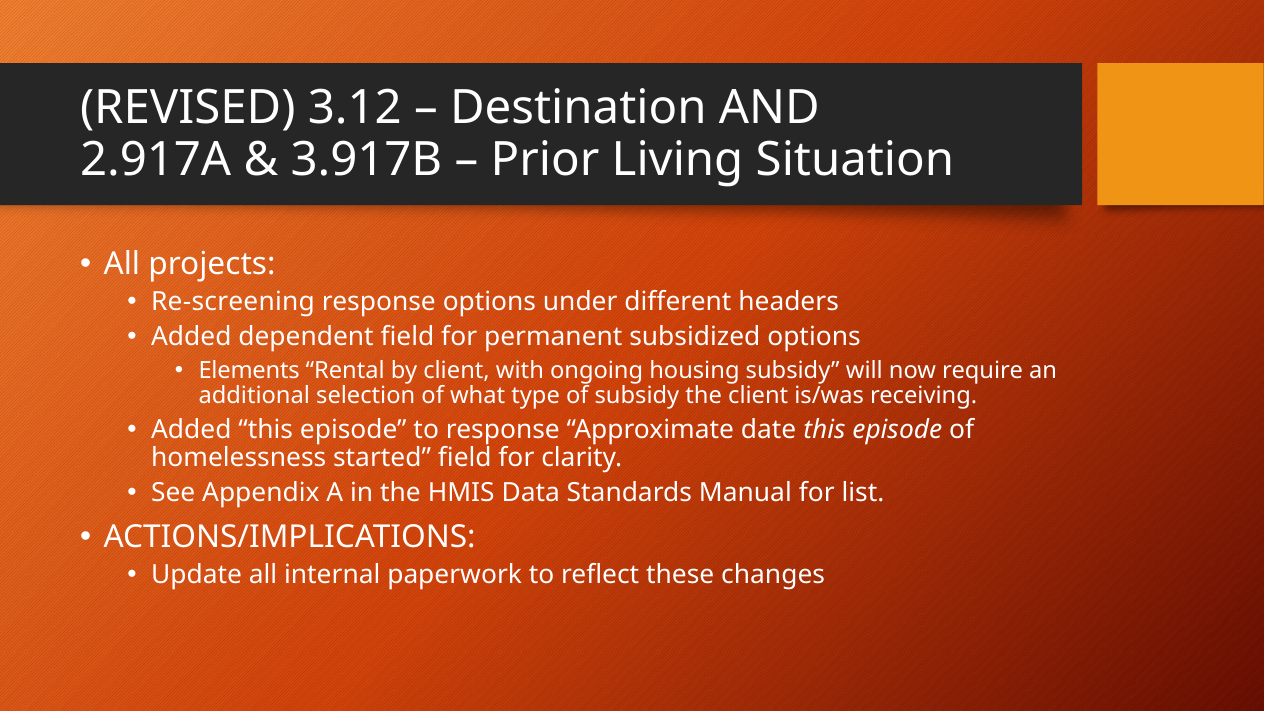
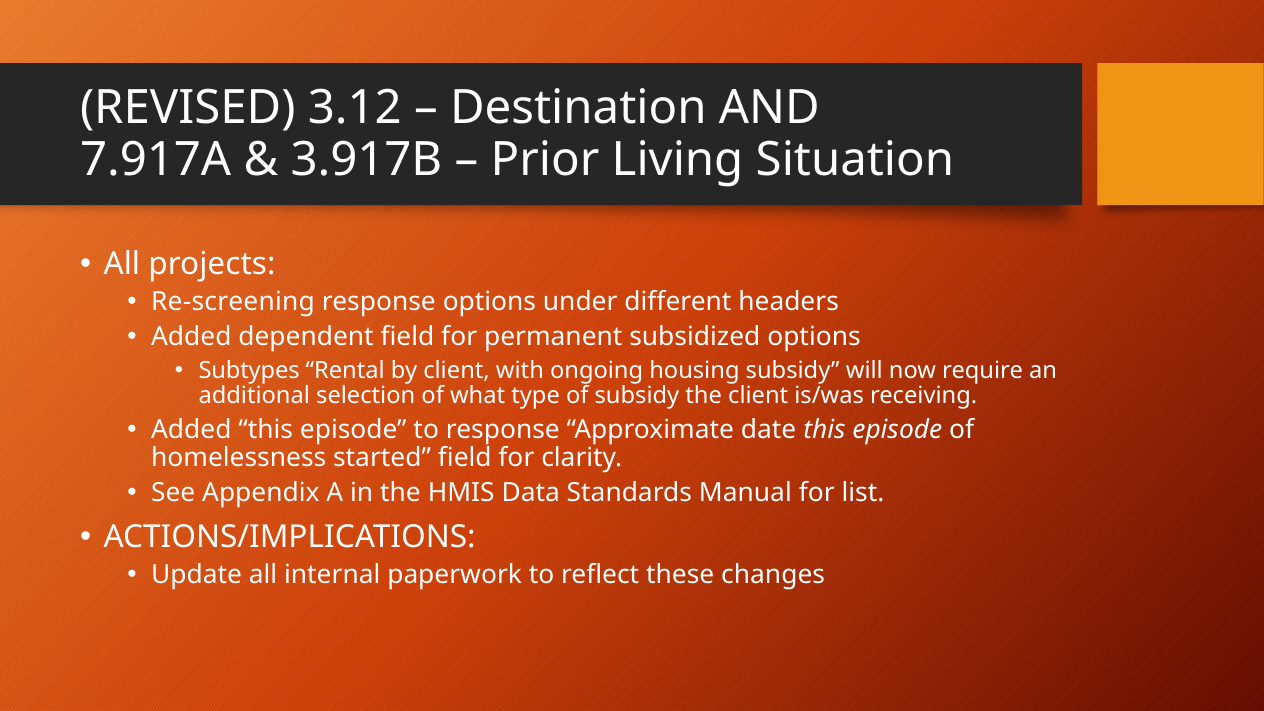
2.917A: 2.917A -> 7.917A (156, 159)
Elements: Elements -> Subtypes (249, 370)
